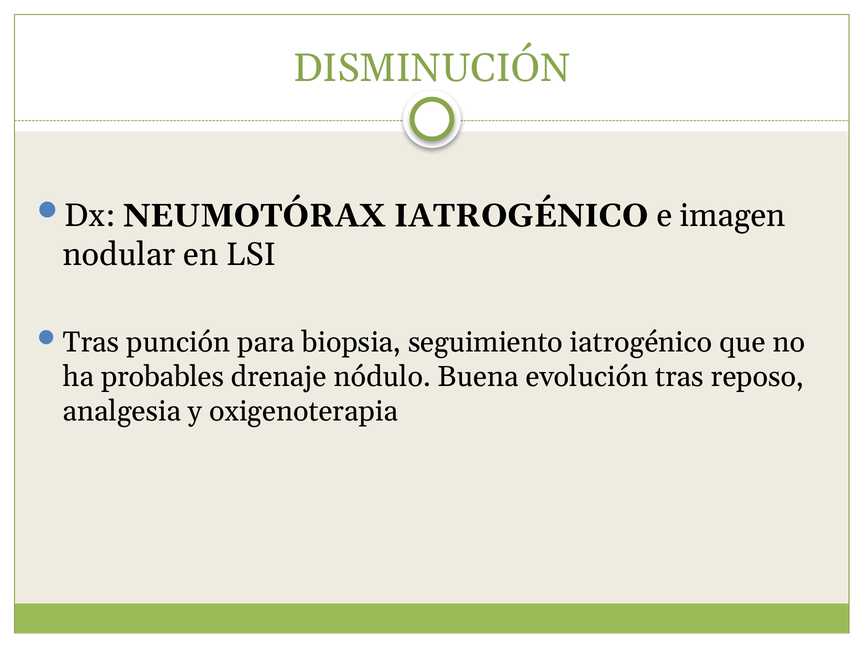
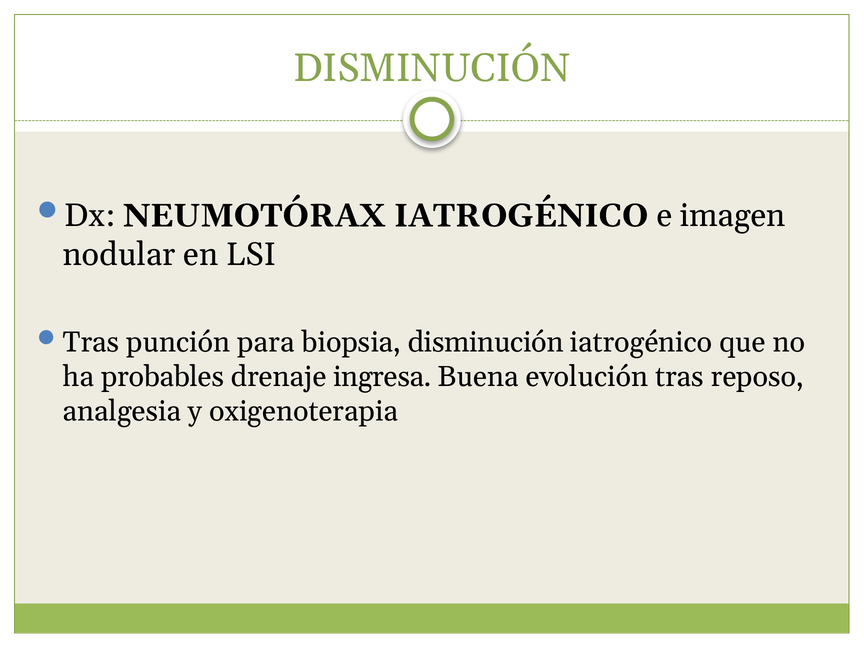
biopsia seguimiento: seguimiento -> disminución (486, 342)
nódulo: nódulo -> ingresa (382, 377)
